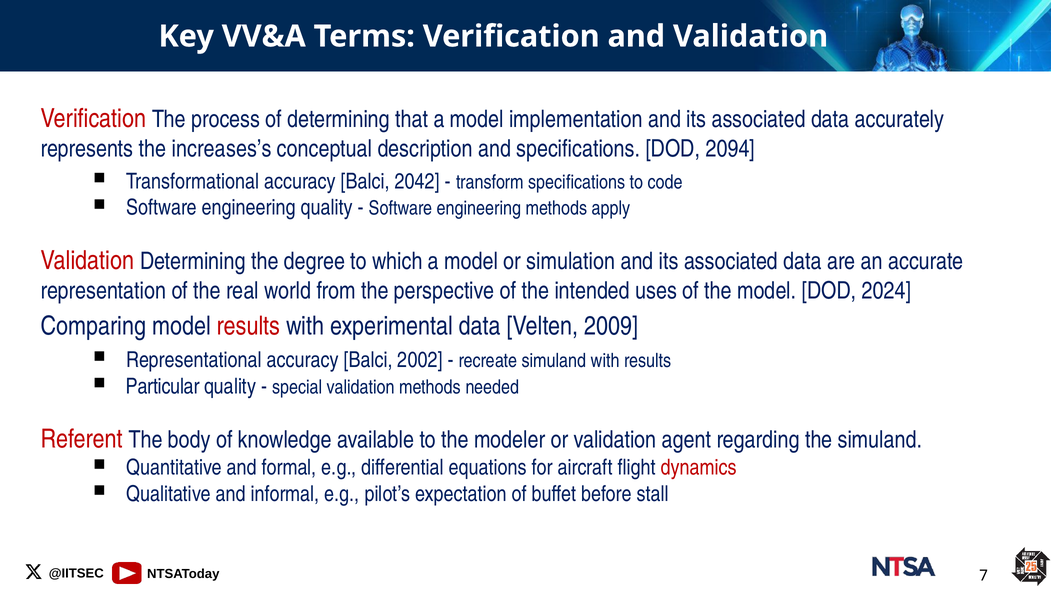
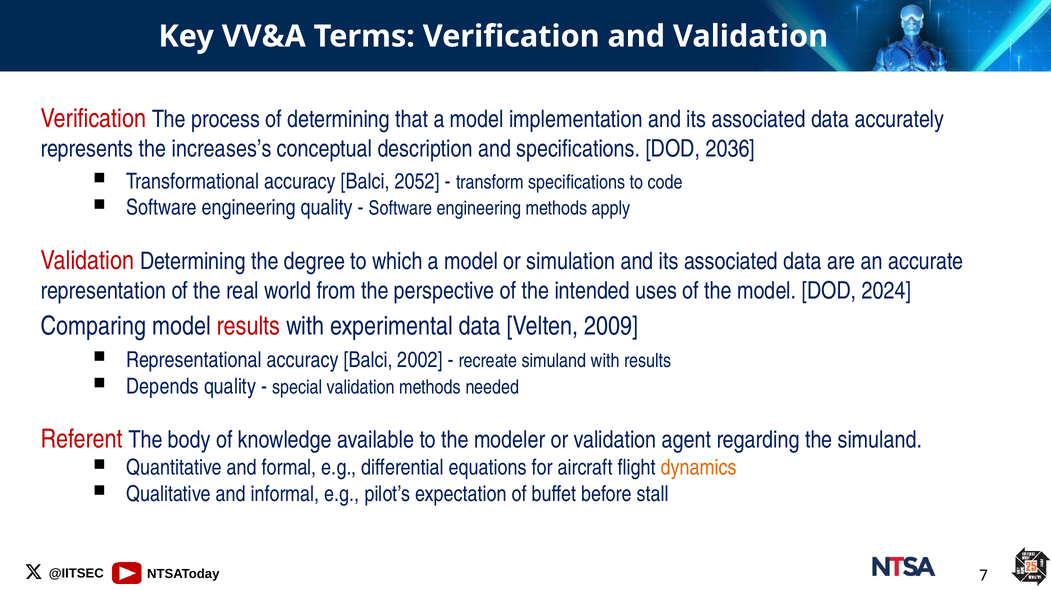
2094: 2094 -> 2036 (730, 149)
2042: 2042 -> 2052 (417, 181)
Particular: Particular -> Depends (163, 386)
dynamics colour: red -> orange (699, 468)
